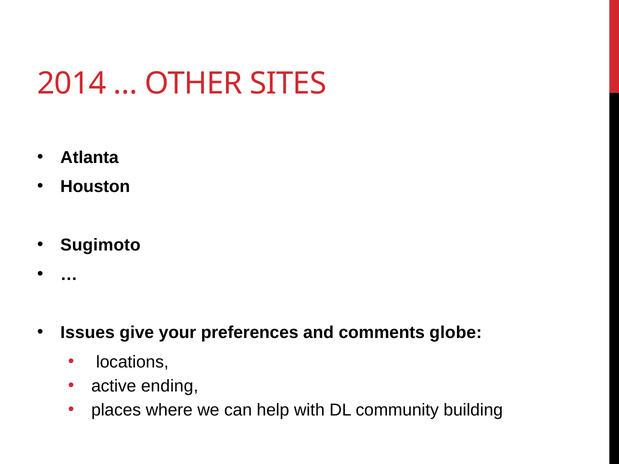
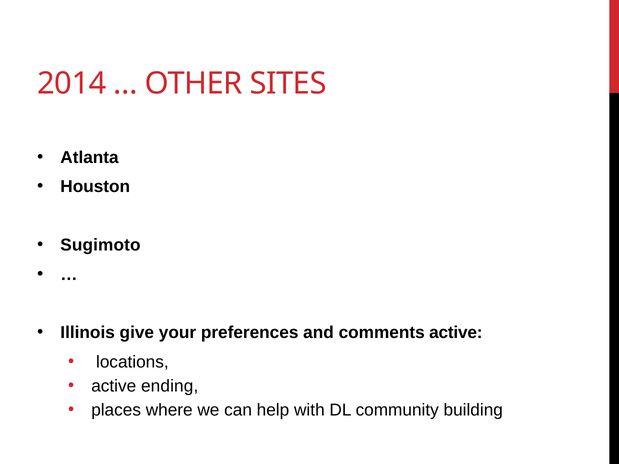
Issues: Issues -> Illinois (88, 333)
comments globe: globe -> active (456, 333)
